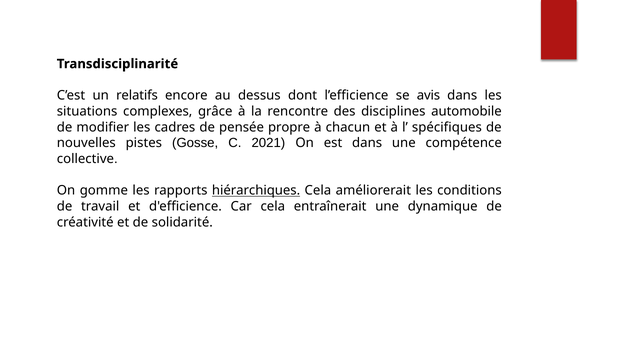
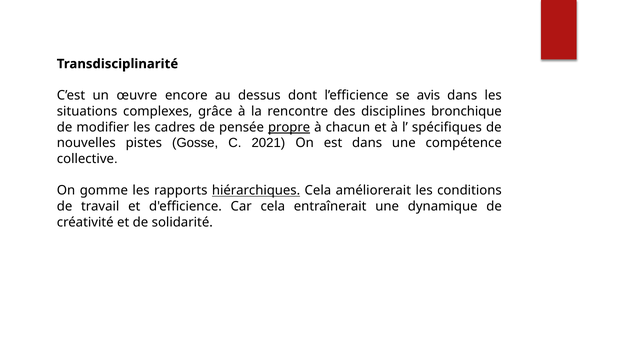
relatifs: relatifs -> œuvre (137, 95)
automobile: automobile -> bronchique (466, 111)
propre underline: none -> present (289, 127)
